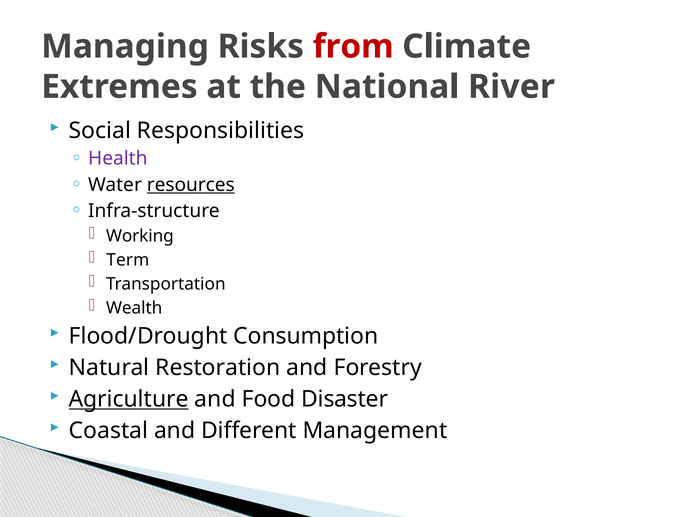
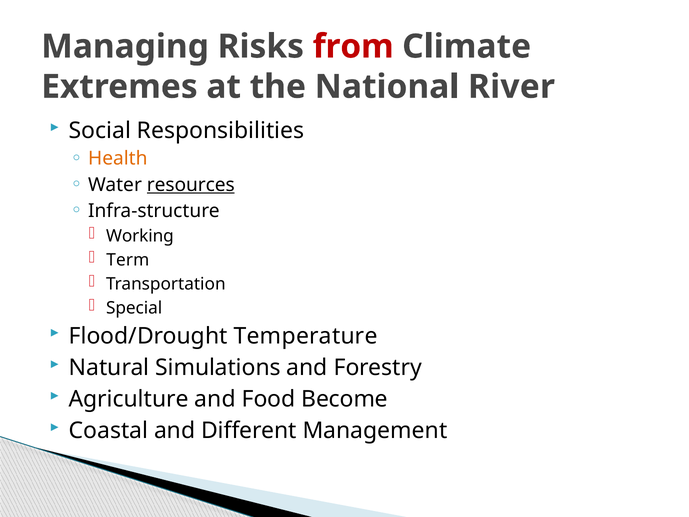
Health colour: purple -> orange (118, 159)
Wealth: Wealth -> Special (134, 308)
Consumption: Consumption -> Temperature (306, 336)
Restoration: Restoration -> Simulations (218, 367)
Agriculture underline: present -> none (129, 399)
Disaster: Disaster -> Become (345, 399)
